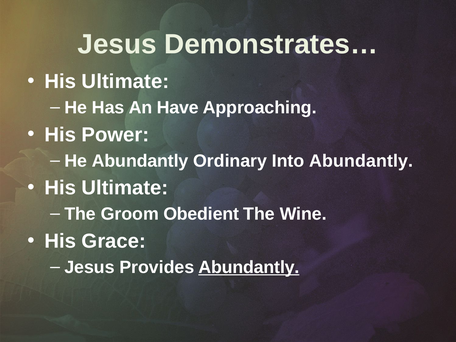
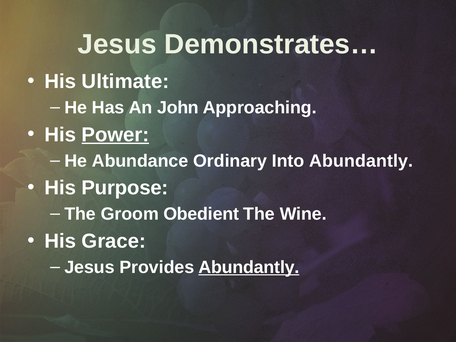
Have: Have -> John (178, 108)
Power underline: none -> present (115, 135)
He Abundantly: Abundantly -> Abundance (140, 161)
Ultimate: Ultimate -> Purpose (125, 188)
